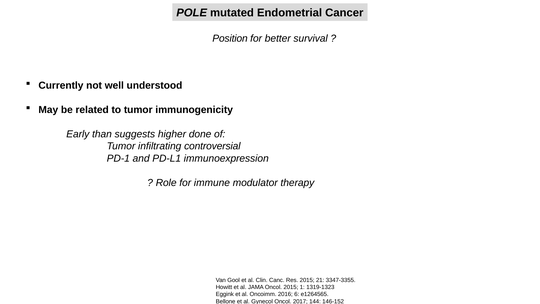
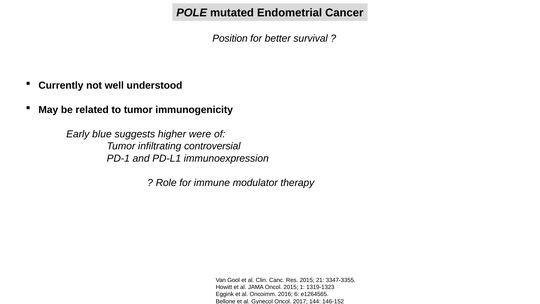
than: than -> blue (102, 134)
done: done -> were (200, 134)
